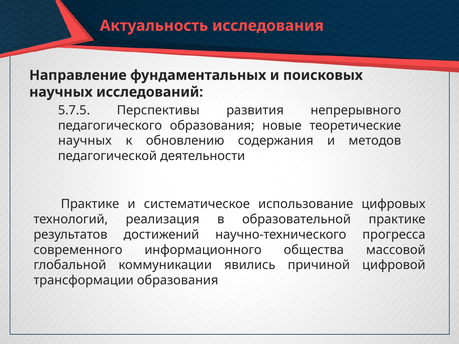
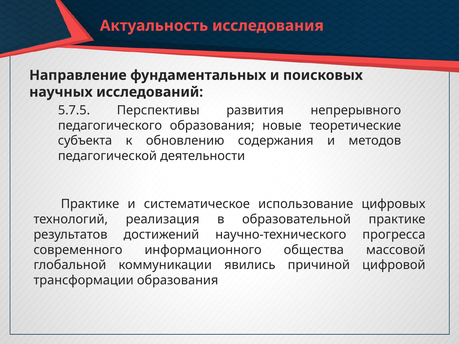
научных: научных -> субъекта (85, 141)
